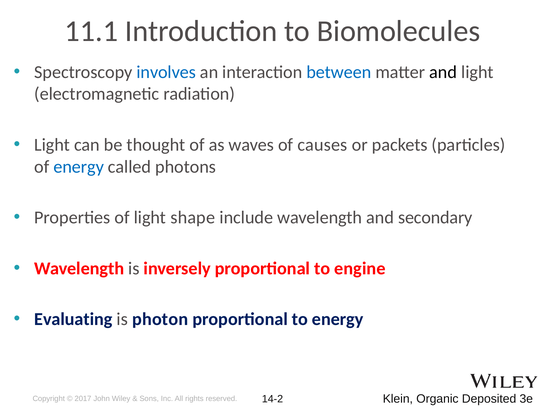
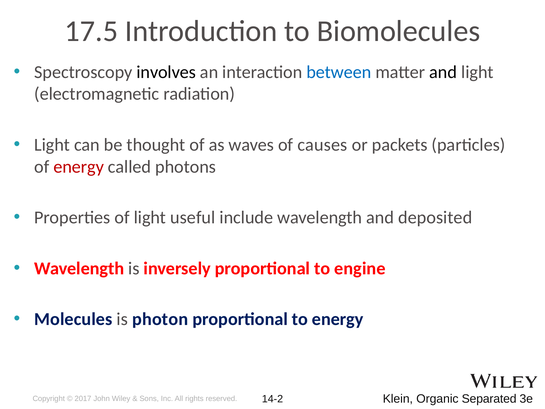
11.1: 11.1 -> 17.5 (91, 31)
involves colour: blue -> black (166, 72)
energy colour: blue -> red (79, 167)
shape: shape -> useful (193, 217)
secondary: secondary -> deposited (435, 217)
Evaluating: Evaluating -> Molecules (73, 319)
Deposited: Deposited -> Separated (489, 399)
